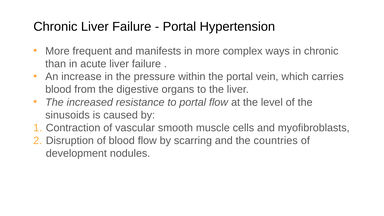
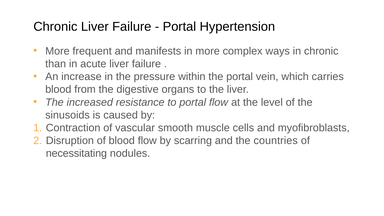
development: development -> necessitating (76, 153)
